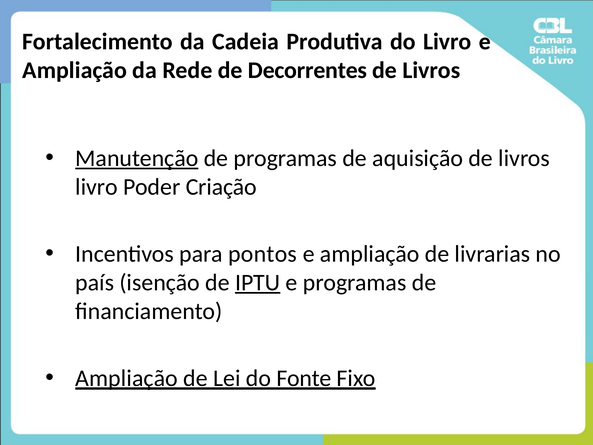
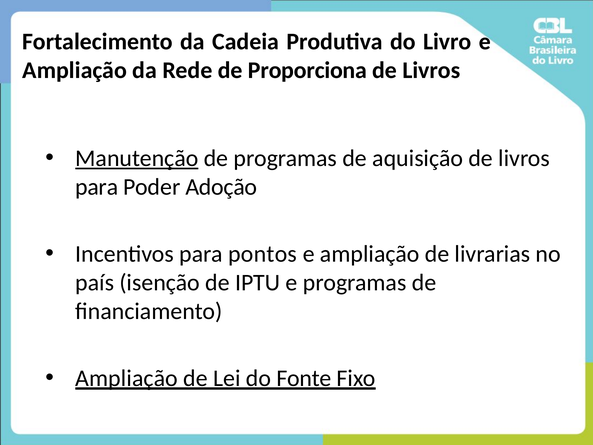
Decorrentes: Decorrentes -> Proporciona (307, 70)
livro: livro -> para (97, 187)
Criação: Criação -> Adoção (221, 187)
IPTU underline: present -> none (258, 282)
